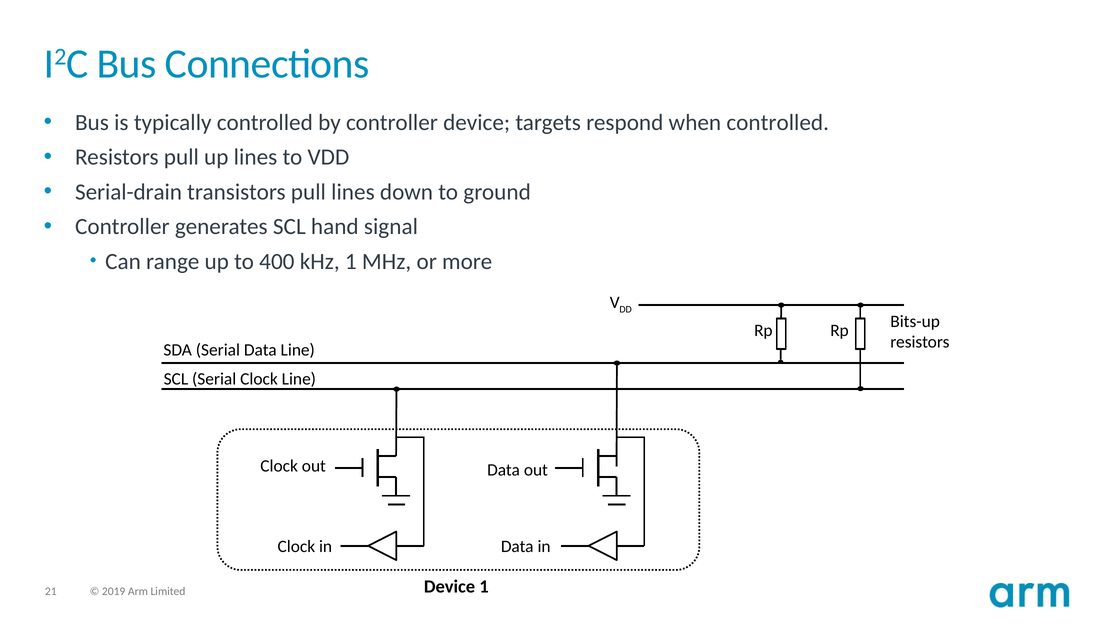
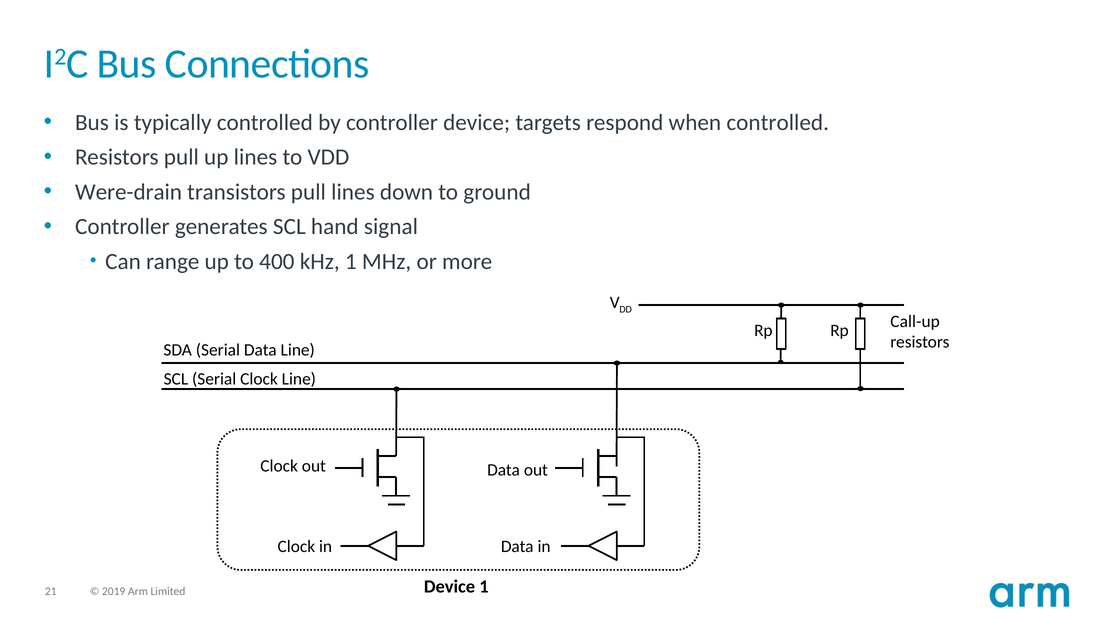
Serial-drain: Serial-drain -> Were-drain (129, 192)
Bits-up: Bits-up -> Call-up (915, 321)
